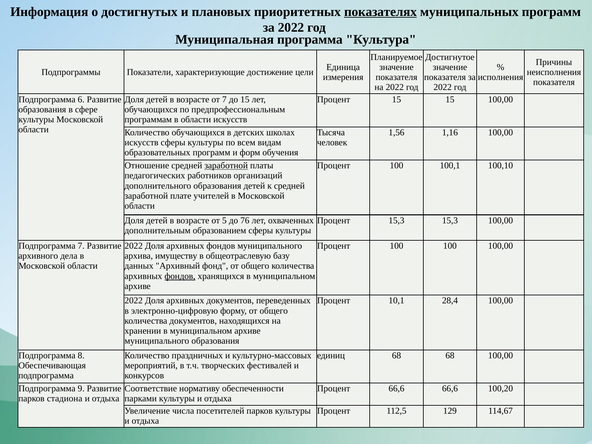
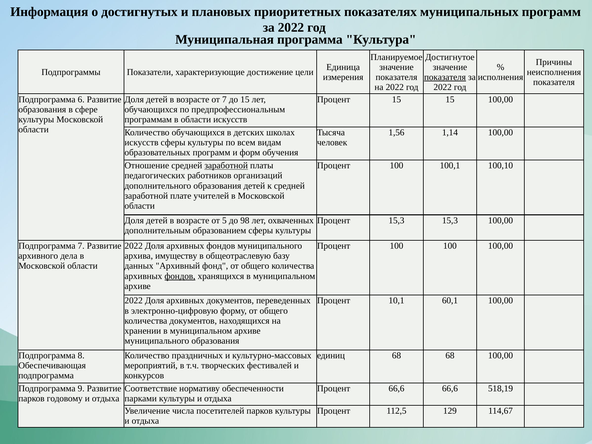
показателях underline: present -> none (380, 12)
показателя underline: none -> present (445, 77)
1,16: 1,16 -> 1,14 (450, 133)
76: 76 -> 98 (245, 220)
28,4: 28,4 -> 60,1 (450, 301)
100,20: 100,20 -> 518,19 (501, 389)
стадиона: стадиона -> годовому (65, 399)
